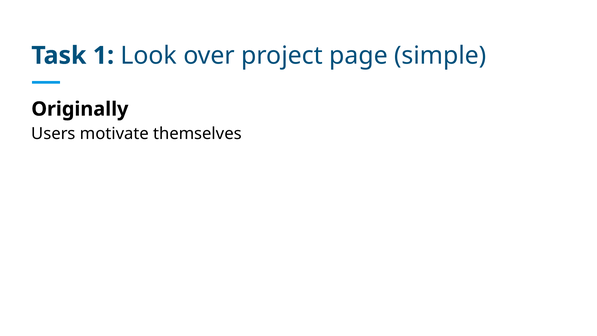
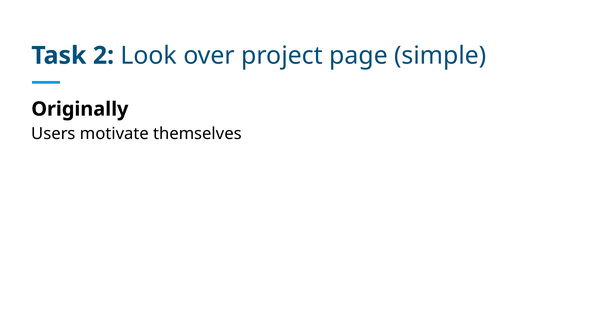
1: 1 -> 2 (103, 56)
